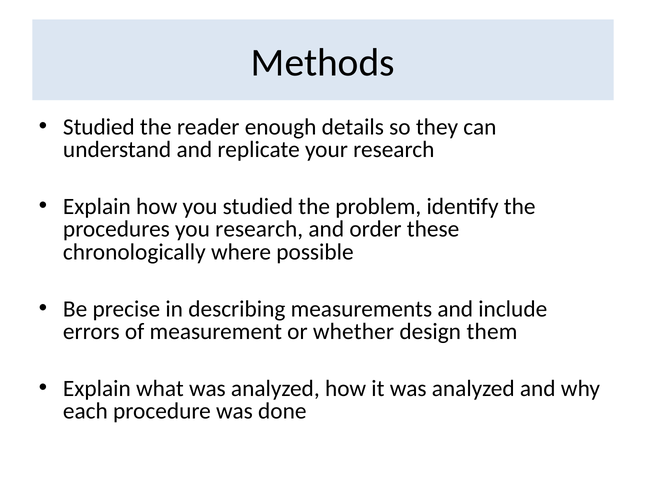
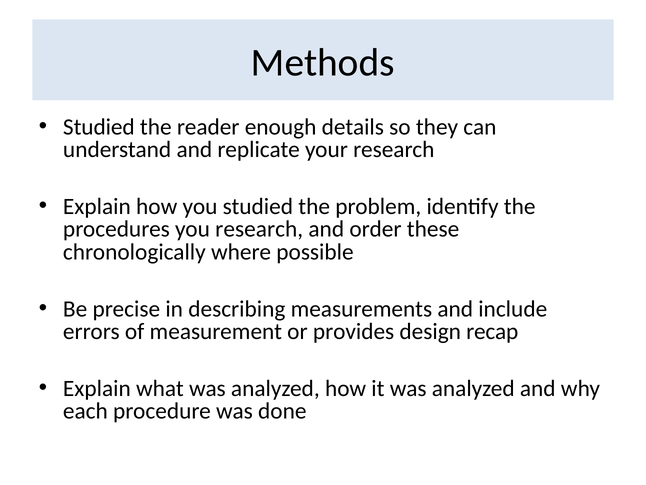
whether: whether -> provides (354, 331)
them: them -> recap (492, 331)
